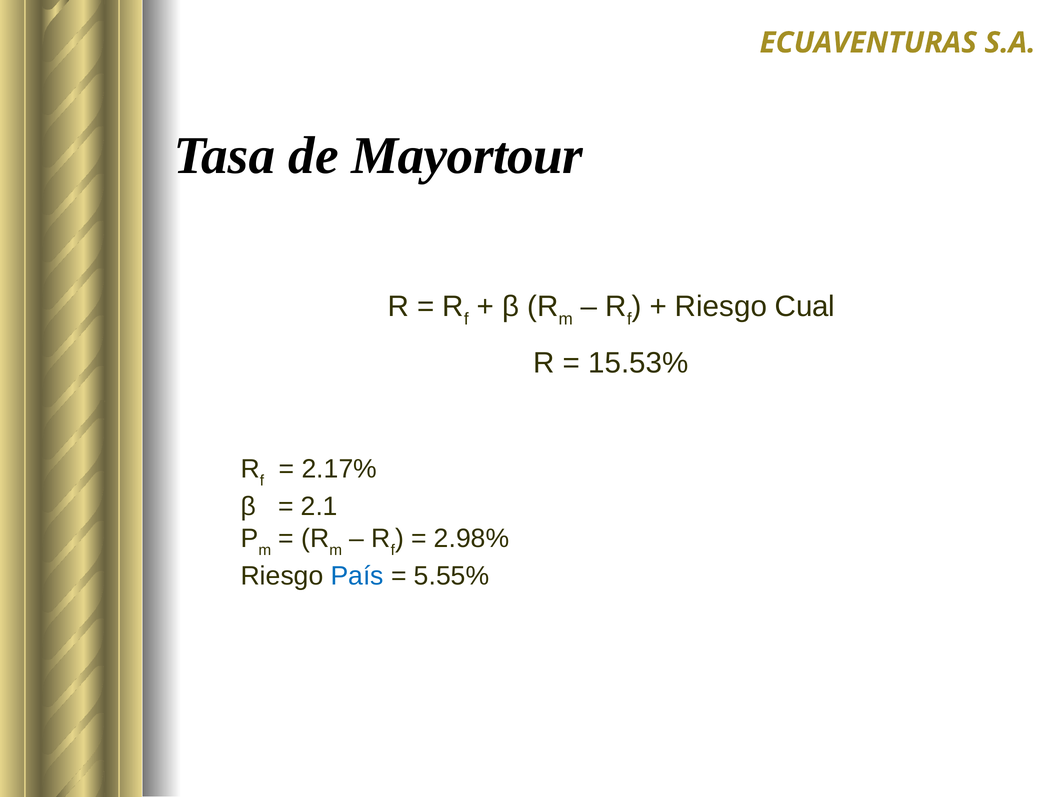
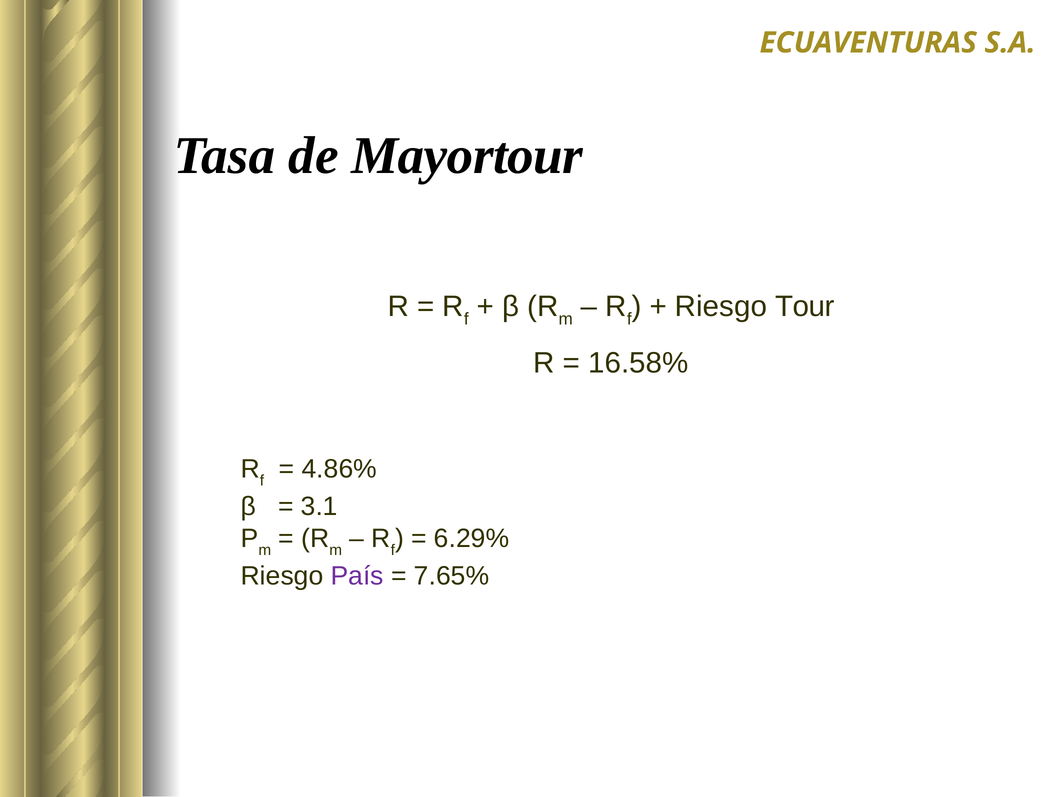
Cual: Cual -> Tour (805, 306)
15.53%: 15.53% -> 16.58% (638, 363)
2.17%: 2.17% -> 4.86% (339, 469)
2.1: 2.1 -> 3.1 (319, 507)
2.98%: 2.98% -> 6.29% (472, 539)
País colour: blue -> purple (357, 576)
5.55%: 5.55% -> 7.65% (452, 576)
